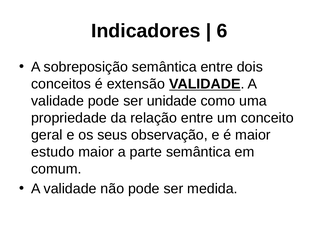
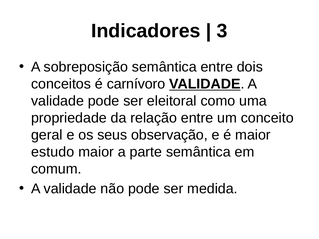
6: 6 -> 3 (222, 31)
extensão: extensão -> carnívoro (136, 84)
unidade: unidade -> eleitoral (172, 101)
